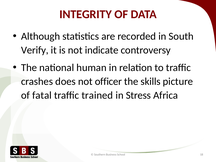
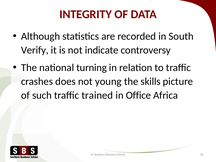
human: human -> turning (92, 68)
officer: officer -> young (108, 81)
fatal: fatal -> such (42, 95)
Stress: Stress -> Office (138, 95)
